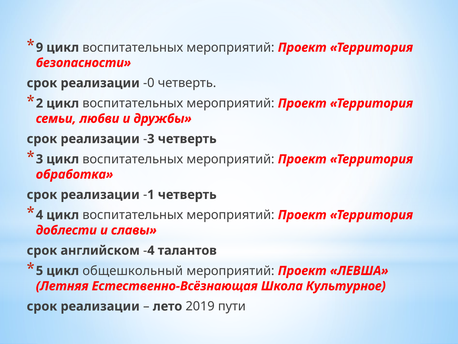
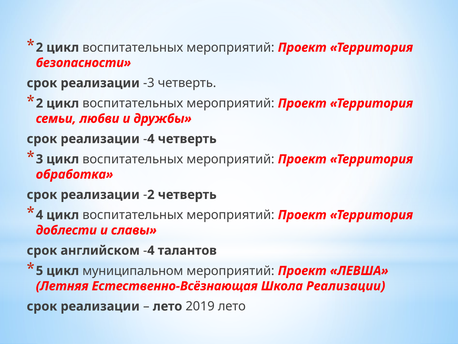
9: 9 -> 2 (39, 47)
-0: -0 -> -3 (149, 83)
3: 3 -> 4 (151, 139)
1: 1 -> 2 (151, 194)
общешкольный: общешкольный -> муниципальном (133, 270)
Школа Культурное: Культурное -> Реализации (346, 286)
2019 пути: пути -> лето (232, 306)
